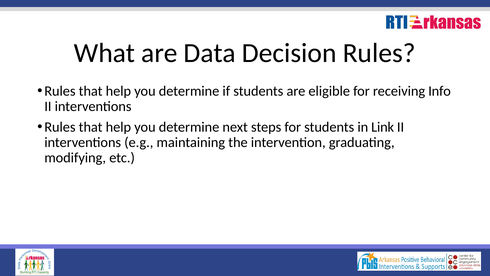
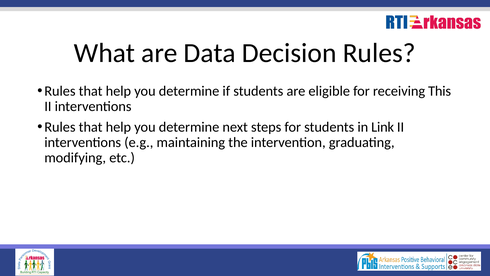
Info: Info -> This (440, 91)
